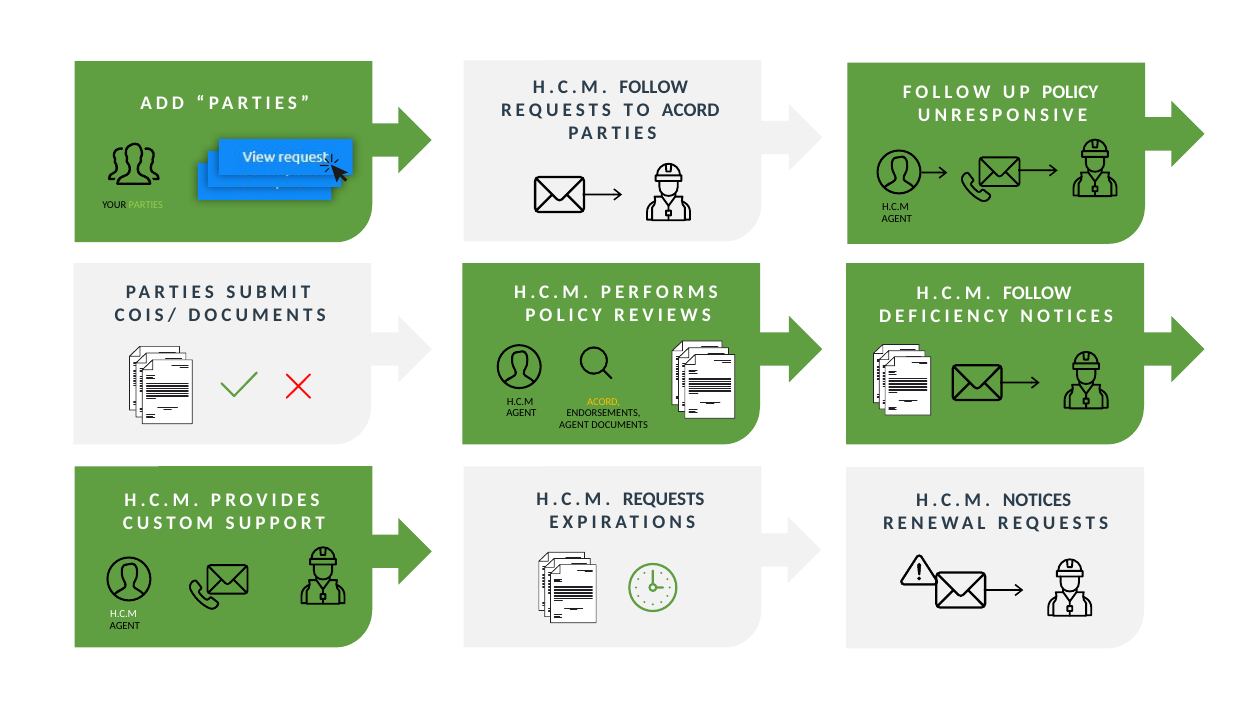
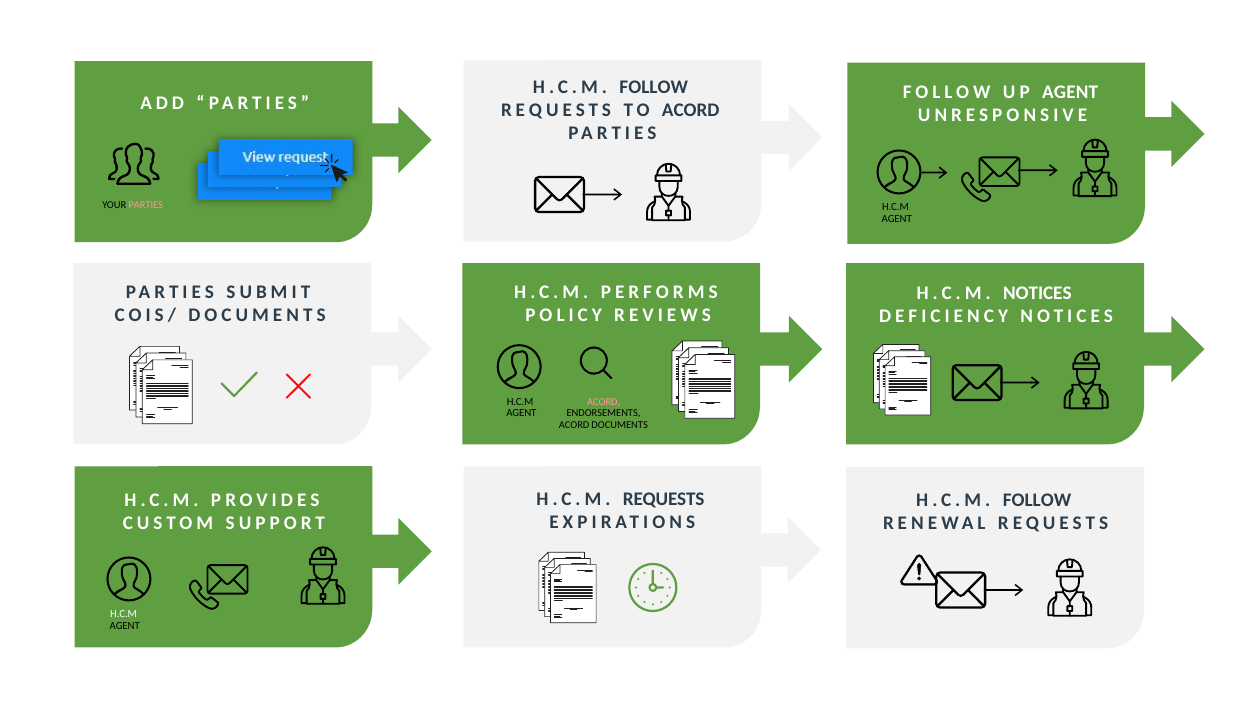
UP POLICY: POLICY -> AGENT (1070, 93)
PARTIES colour: light green -> pink (146, 205)
FOLLOW: FOLLOW -> NOTICES (1037, 293)
ACORD colour: yellow -> pink (604, 402)
AGENT: AGENT -> ACORD (574, 425)
NOTICES: NOTICES -> FOLLOW (1037, 500)
